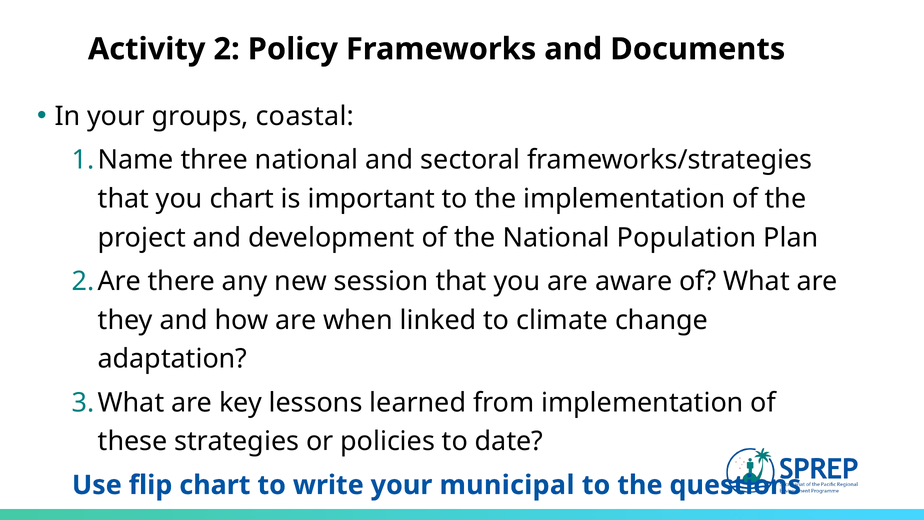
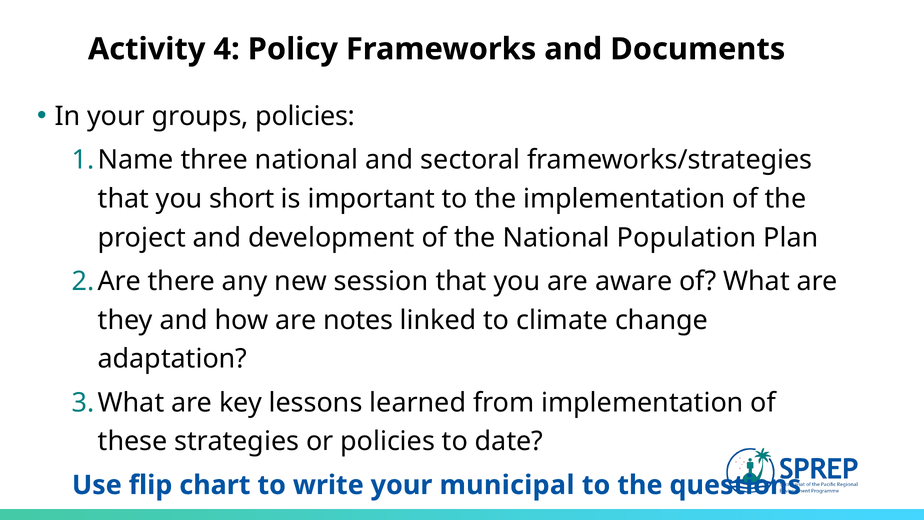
2: 2 -> 4 (227, 49)
groups coastal: coastal -> policies (305, 116)
you chart: chart -> short (242, 199)
when: when -> notes (358, 320)
